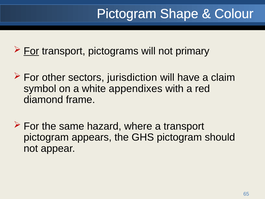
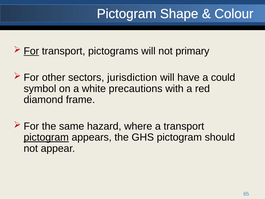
claim: claim -> could (223, 77)
appendixes: appendixes -> precautions (136, 89)
pictogram underline: none -> present (46, 137)
